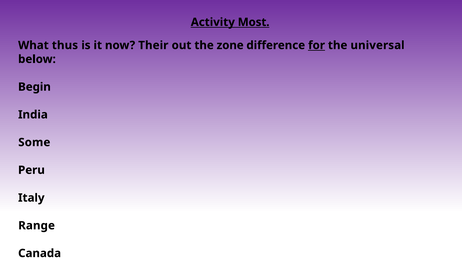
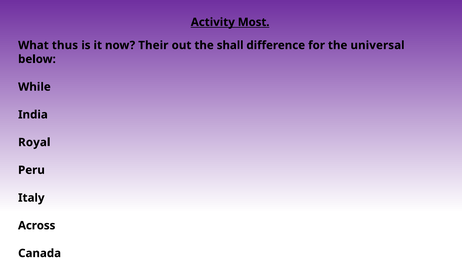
zone: zone -> shall (230, 45)
for underline: present -> none (317, 45)
Begin: Begin -> While (34, 87)
Some: Some -> Royal (34, 142)
Range: Range -> Across (37, 225)
